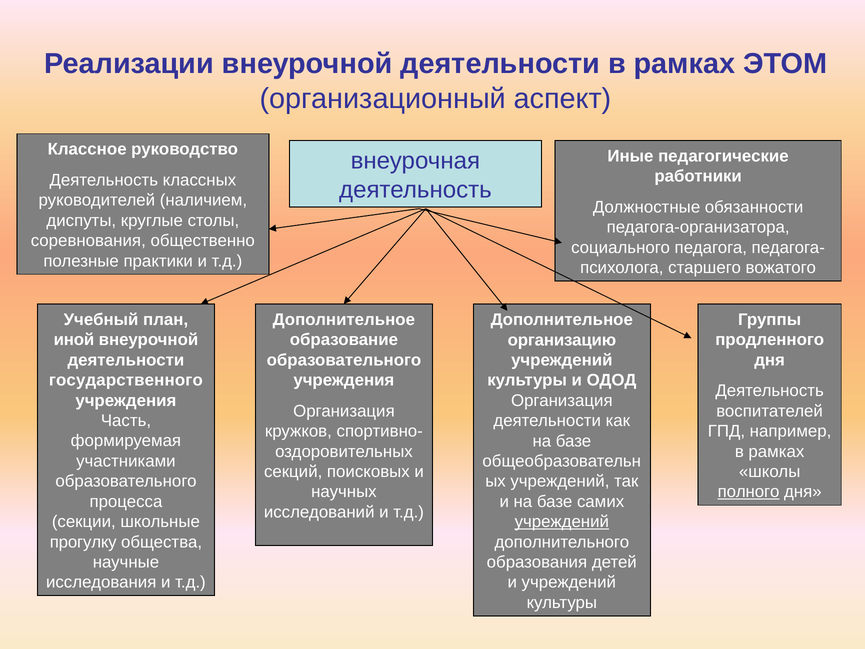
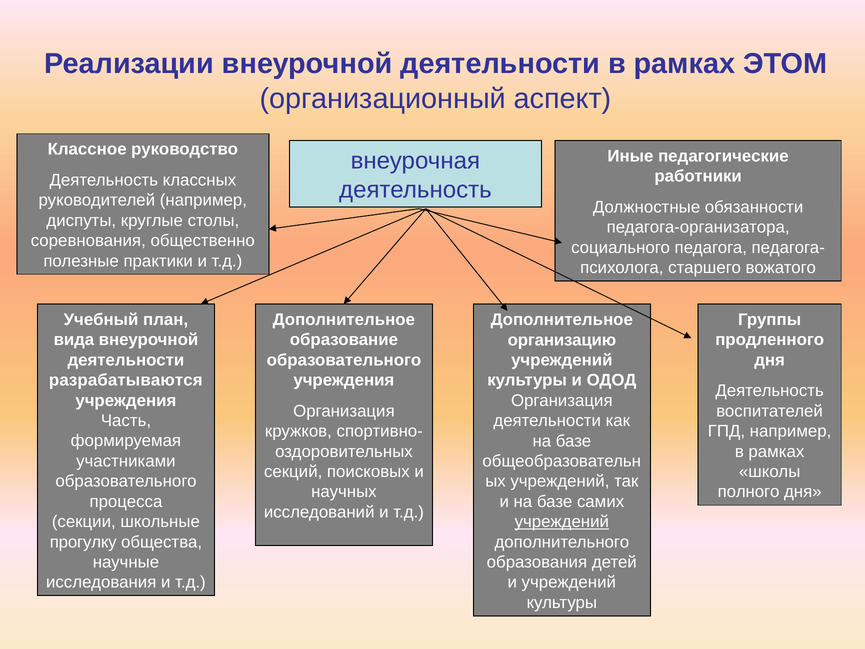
руководителей наличием: наличием -> например (203, 200)
иной: иной -> вида (74, 340)
государственного: государственного -> разрабатываются (126, 380)
полного underline: present -> none (749, 492)
